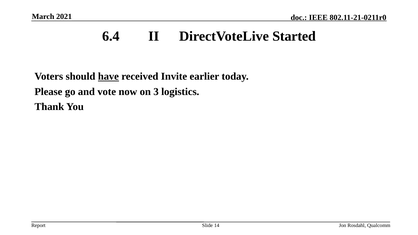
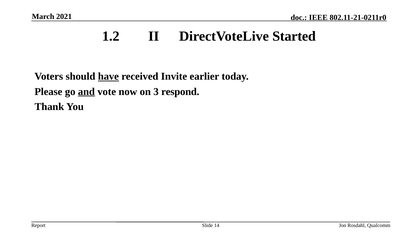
6.4: 6.4 -> 1.2 (111, 36)
and underline: none -> present (86, 92)
logistics: logistics -> respond (180, 92)
